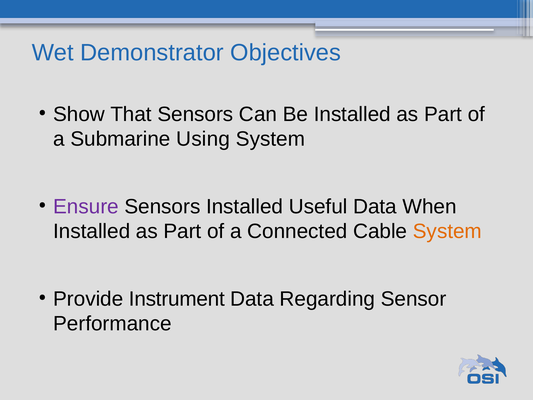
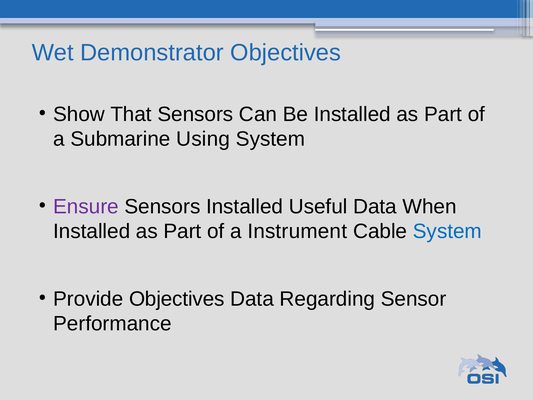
Connected: Connected -> Instrument (297, 231)
System colour: orange -> blue (447, 231)
Provide Instrument: Instrument -> Objectives (177, 299)
